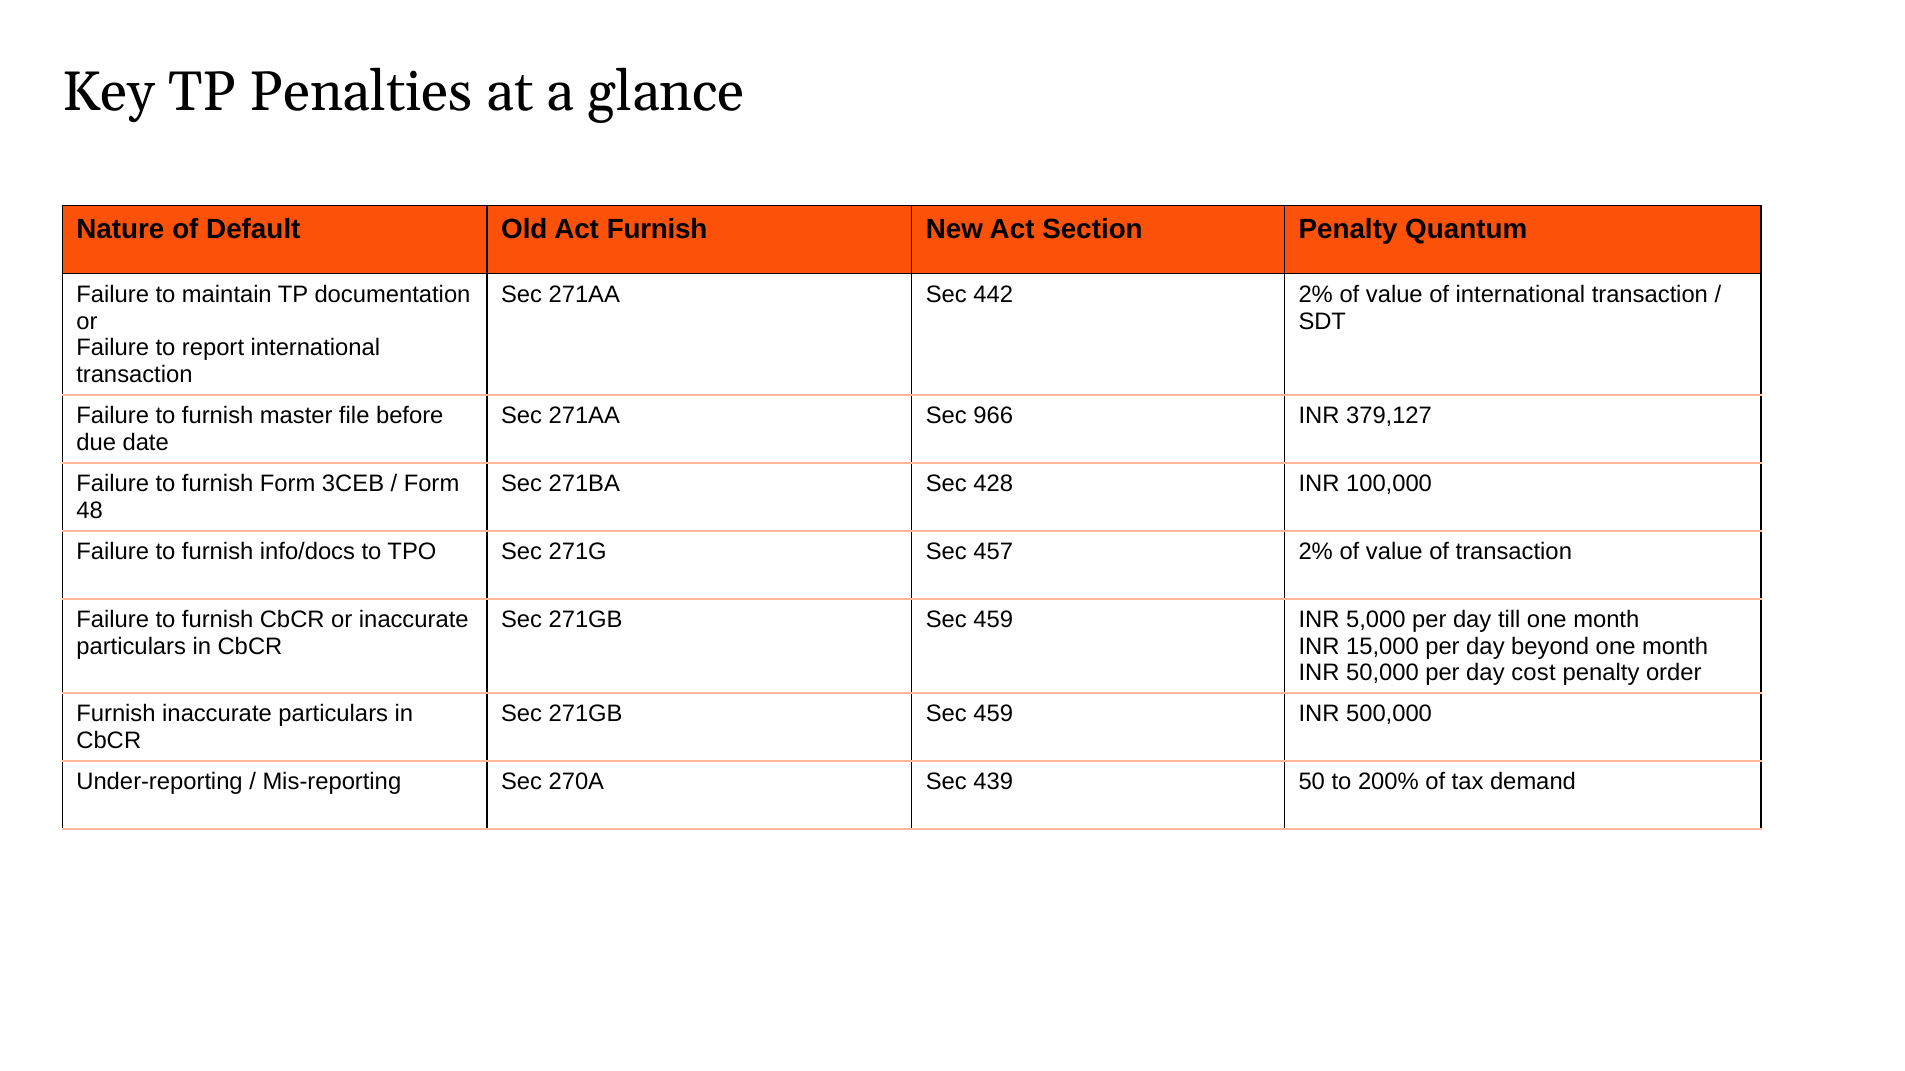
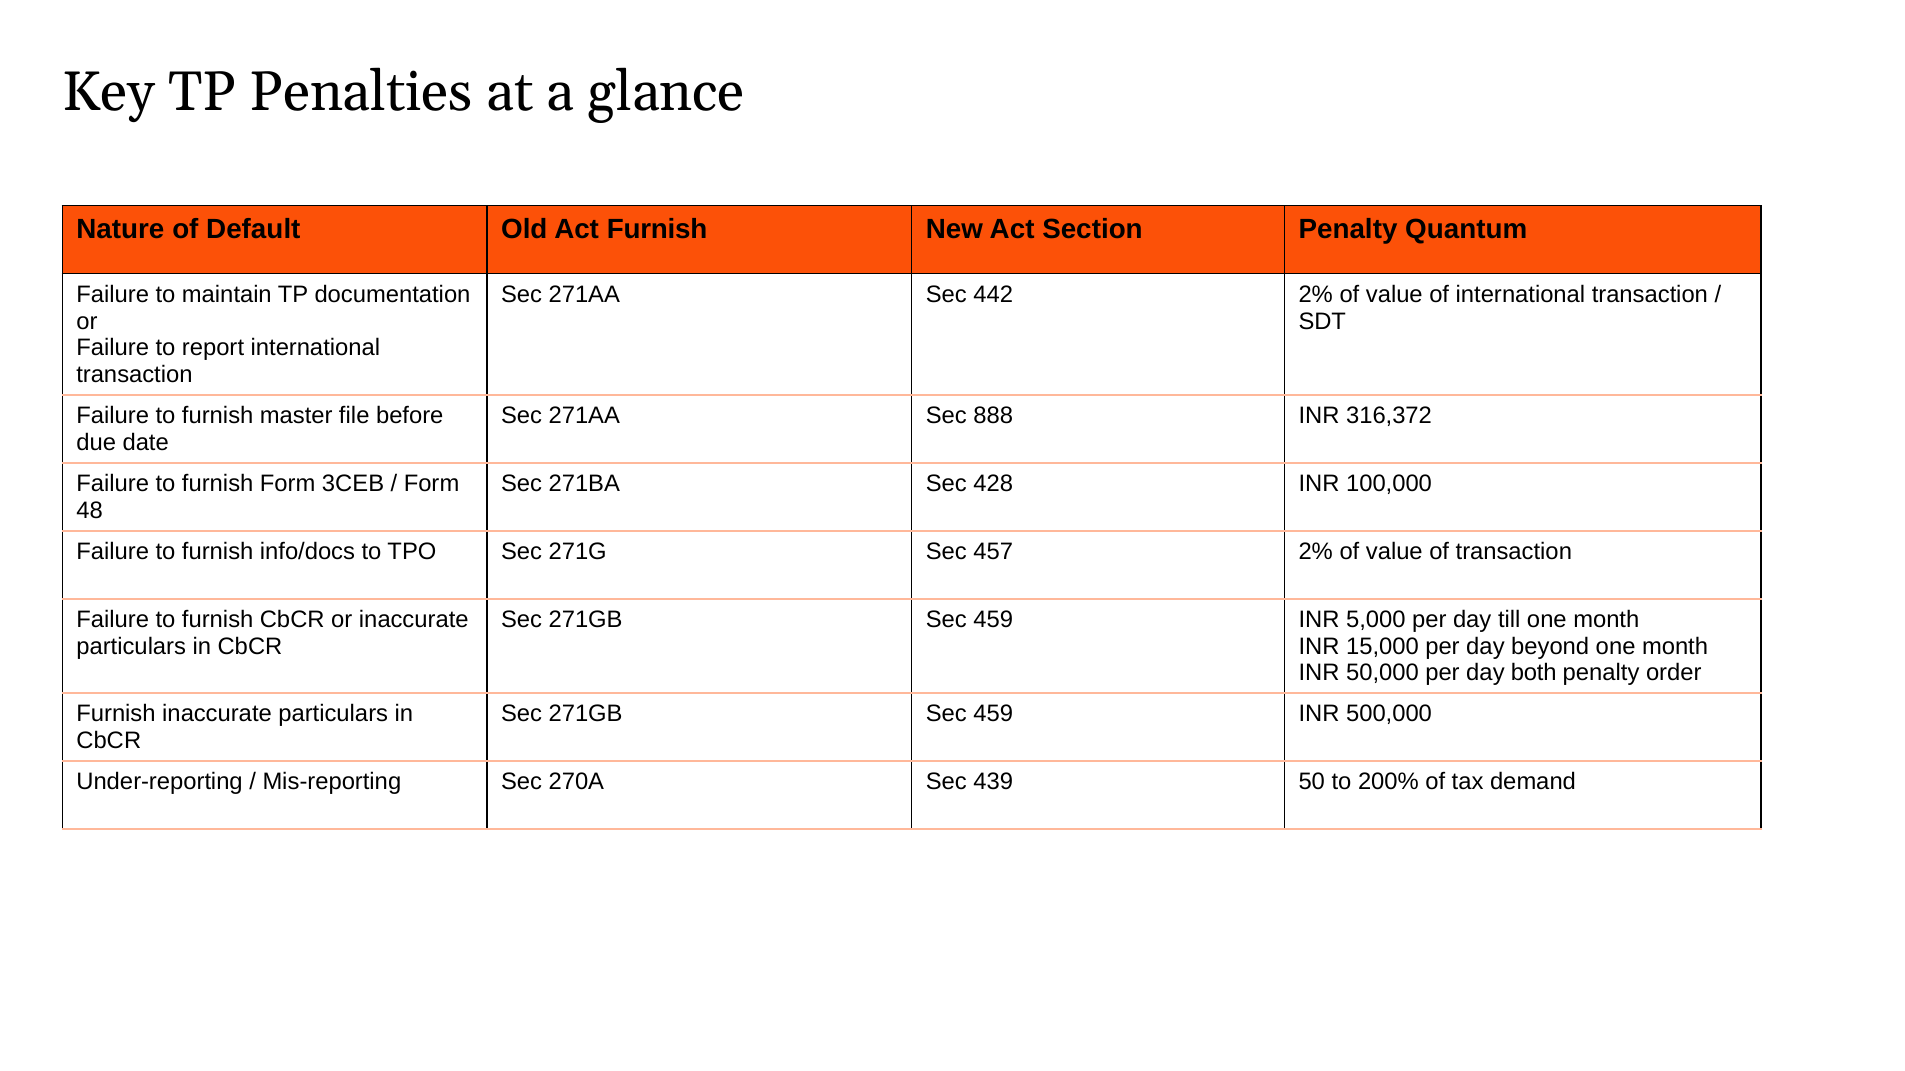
966: 966 -> 888 (993, 416)
379,127: 379,127 -> 316,372 (1389, 416)
cost: cost -> both (1534, 673)
